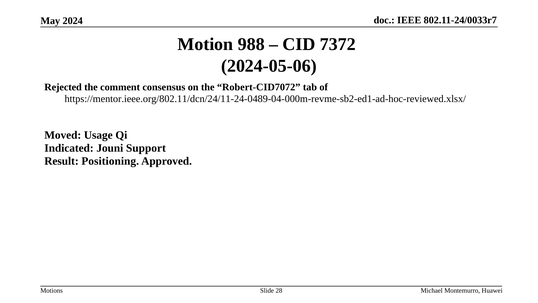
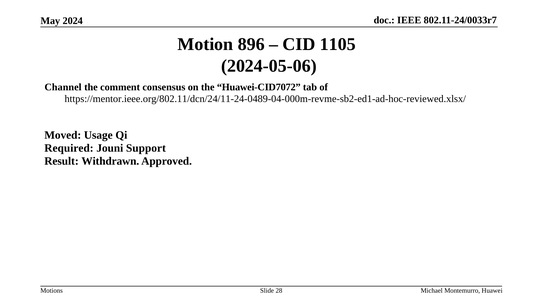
988: 988 -> 896 (251, 44)
7372: 7372 -> 1105 (338, 44)
Rejected: Rejected -> Channel (63, 87)
Robert-CID7072: Robert-CID7072 -> Huawei-CID7072 (259, 87)
Indicated: Indicated -> Required (69, 148)
Positioning: Positioning -> Withdrawn (110, 161)
